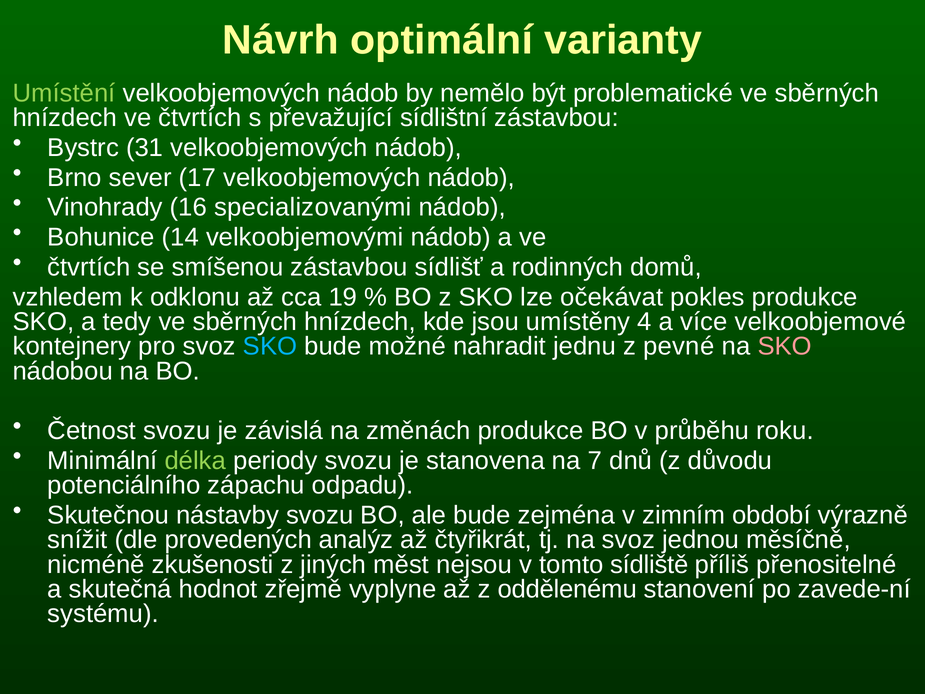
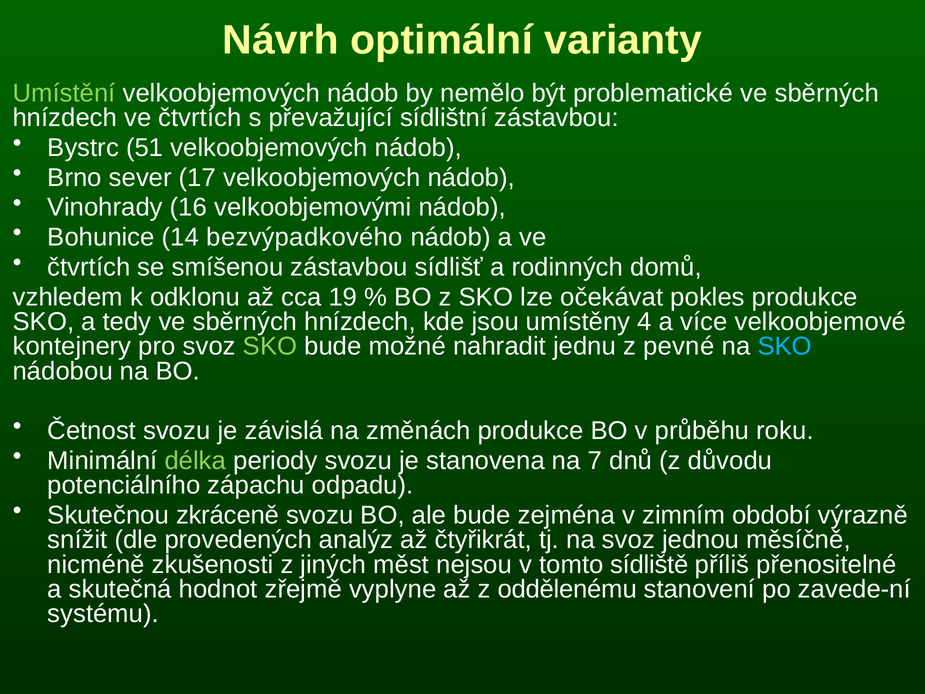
31: 31 -> 51 (145, 148)
specializovanými: specializovanými -> velkoobjemovými (313, 207)
velkoobjemovými: velkoobjemovými -> bezvýpadkového (305, 237)
SKO colour: light blue -> light green (270, 346)
SKO colour: pink -> light blue (785, 346)
nástavby: nástavby -> zkráceně (228, 515)
